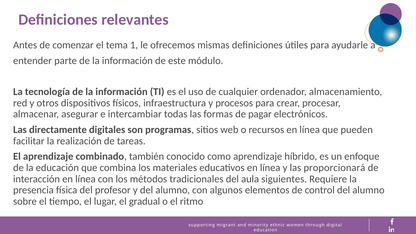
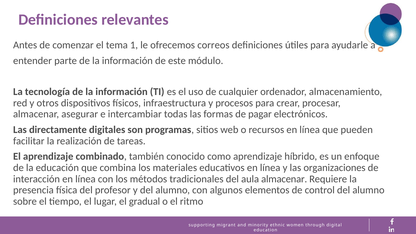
mismas: mismas -> correos (213, 45)
proporcionará: proporcionará -> organizaciones (335, 168)
aula siguientes: siguientes -> almacenar (284, 179)
